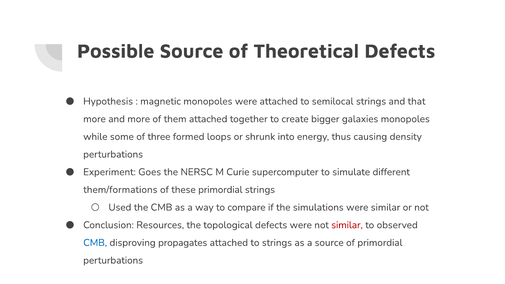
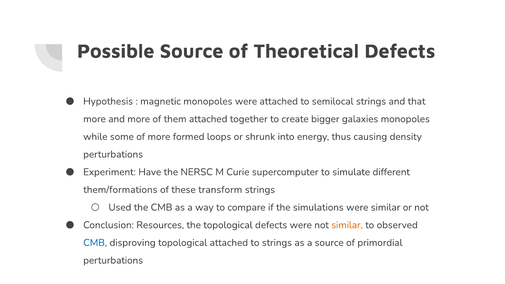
of three: three -> more (159, 137)
Goes: Goes -> Have (150, 172)
these primordial: primordial -> transform (220, 190)
similar colour: red -> orange (347, 225)
disproving propagates: propagates -> topological (183, 243)
